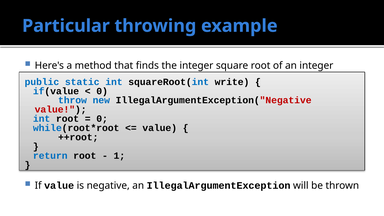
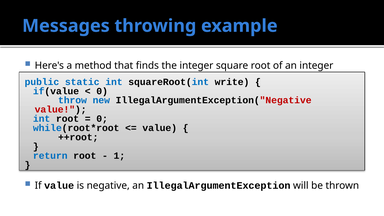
Particular: Particular -> Messages (66, 26)
